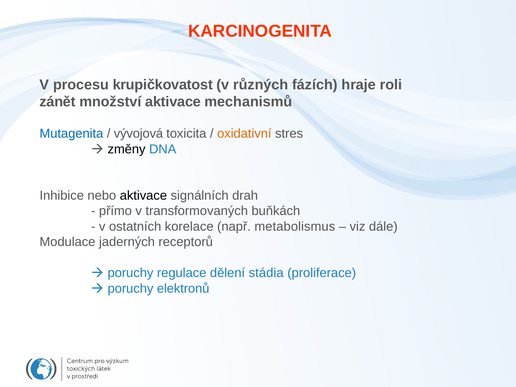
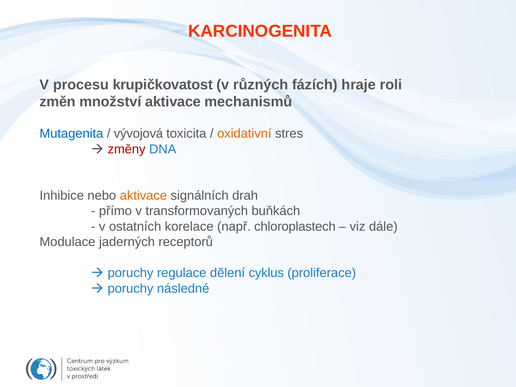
zánět: zánět -> změn (58, 102)
změny colour: black -> red (127, 149)
aktivace colour: black -> orange (143, 196)
metabolismus: metabolismus -> chloroplastech (295, 227)
stádia: stádia -> cyklus (266, 273)
elektronů: elektronů -> následné (183, 288)
